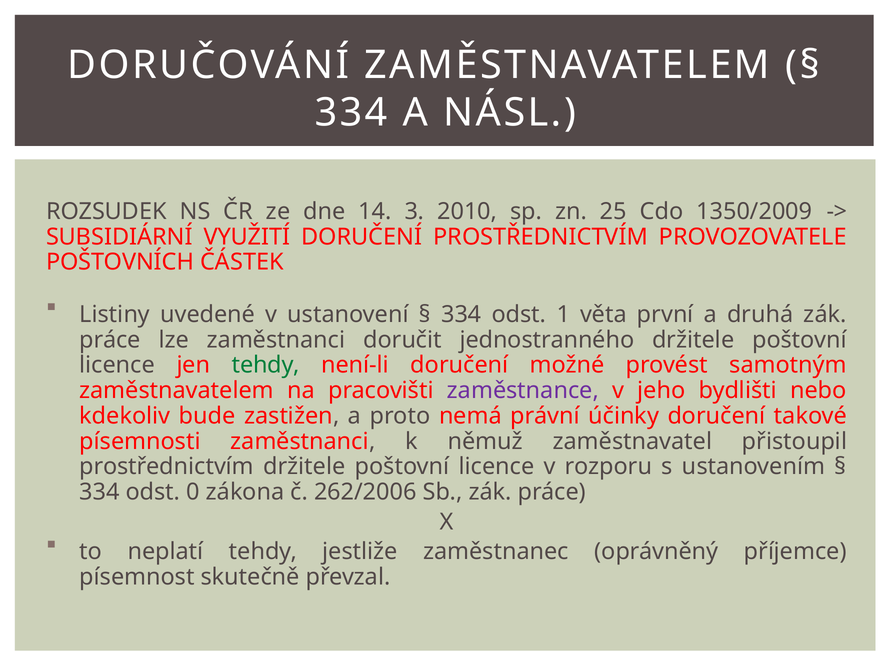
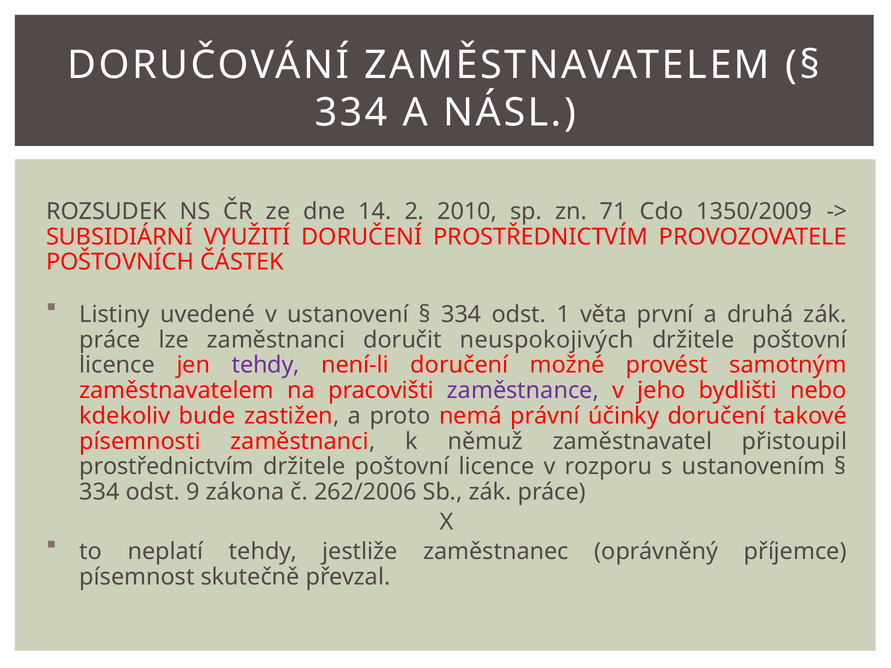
3: 3 -> 2 (414, 211)
25: 25 -> 71 (613, 211)
jednostranného: jednostranného -> neuspokojivých (547, 340)
tehdy colour: green -> purple (266, 365)
0: 0 -> 9 (193, 492)
